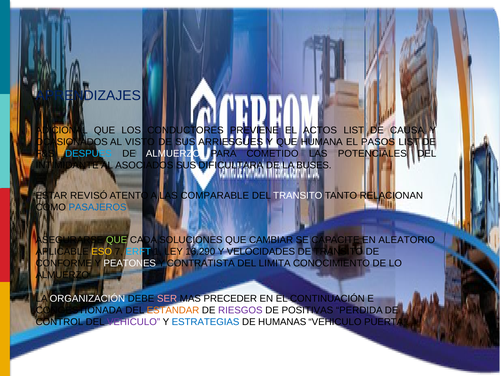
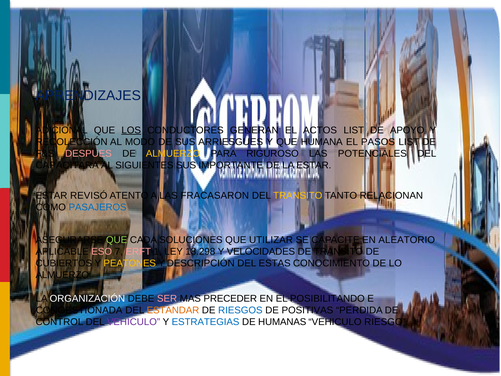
LOS underline: none -> present (131, 130)
PREVIENE: PREVIENE -> GENERAN (254, 130)
CAUSA: CAUSA -> APOYO (407, 130)
OCASIONADOS: OCASIONADOS -> RECOLECCIÓN (72, 142)
VISTO: VISTO -> MODO (140, 142)
DESPUES colour: light blue -> pink (88, 154)
ALMUERZO colour: white -> yellow (173, 154)
COMETIDO: COMETIDO -> RIGUROSO (273, 154)
INTIMIDANTE: INTIMIDANTE -> CAPACITARA (67, 165)
ASOCIADOS: ASOCIADOS -> SIGUIENTES (144, 165)
DIFICULTARA: DIFICULTARA -> IMPORTANTE (231, 165)
LA BUSES: BUSES -> ESTAR (314, 165)
COMPARABLE: COMPARABLE -> FRACASARON (215, 196)
TRANSITO colour: white -> yellow (298, 196)
CAMBIAR: CAMBIAR -> UTILIZAR (271, 240)
ESO colour: yellow -> pink (102, 252)
ERFT colour: light blue -> pink (138, 252)
16.290: 16.290 -> 18.298 (200, 252)
CONFORME: CONFORME -> CUBIERTOS (64, 263)
PEATONES colour: white -> yellow (130, 263)
CONTRATISTA: CONTRATISTA -> DESCRIPCIÓN (201, 263)
LIMITA: LIMITA -> ESTAS (275, 263)
CONTINUACIÓN: CONTINUACIÓN -> POSIBILITANDO (327, 298)
RIESGOS colour: purple -> blue (240, 310)
PUERTA: PUERTA -> RIESGO (386, 322)
